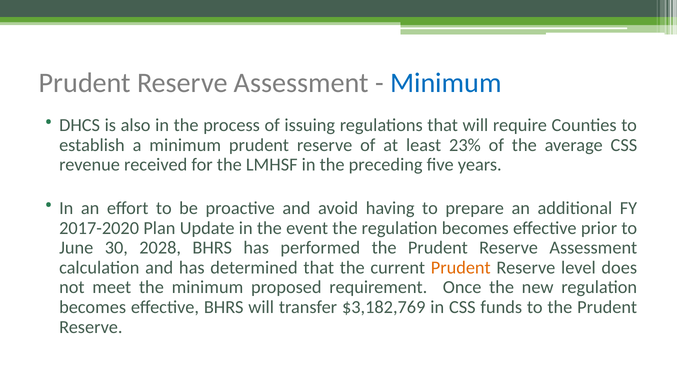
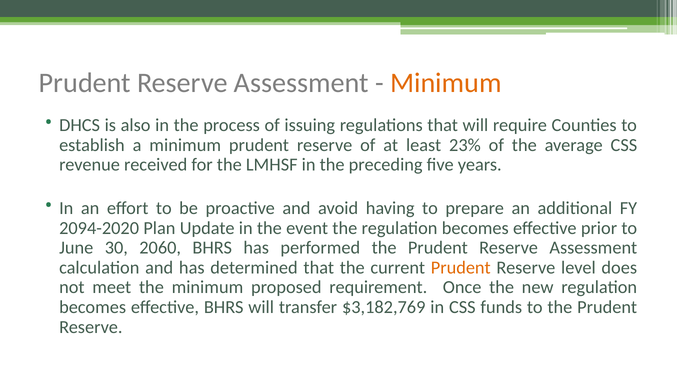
Minimum colour: blue -> orange (446, 83)
2017-2020: 2017-2020 -> 2094-2020 (99, 228)
2028: 2028 -> 2060 (160, 248)
